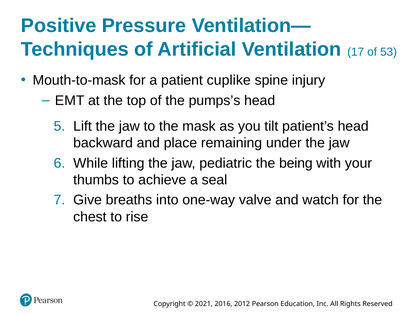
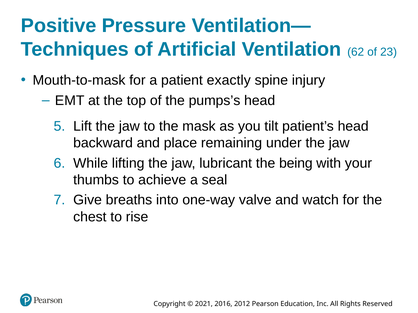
17: 17 -> 62 (356, 52)
53: 53 -> 23 (389, 52)
cuplike: cuplike -> exactly (229, 80)
pediatric: pediatric -> lubricant (226, 163)
